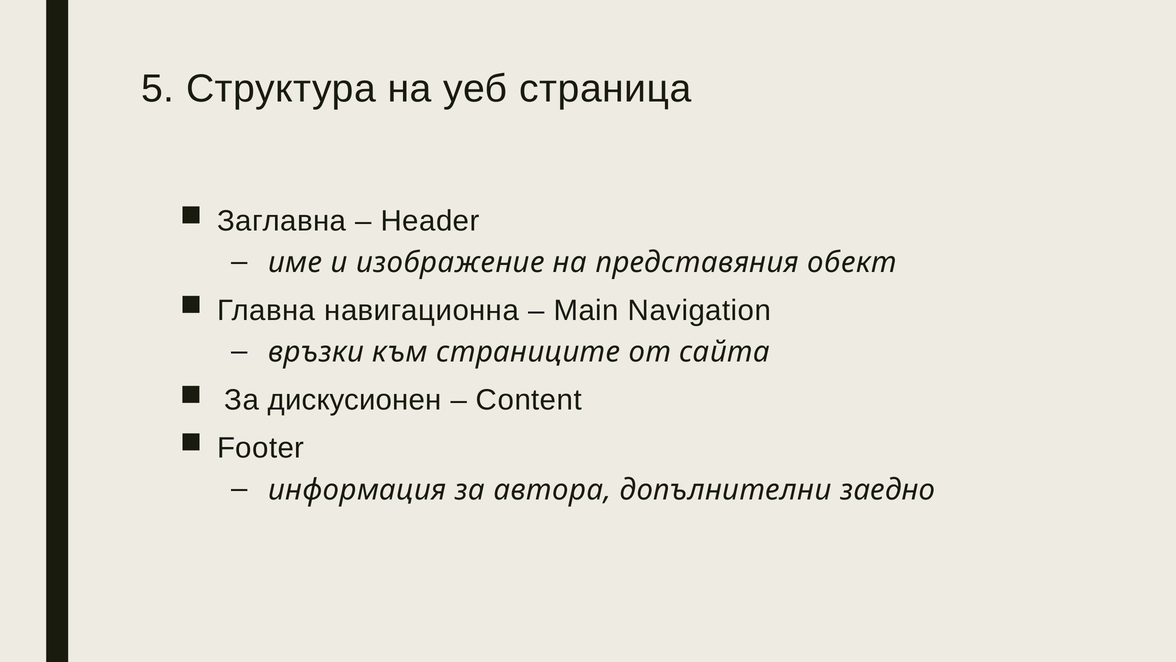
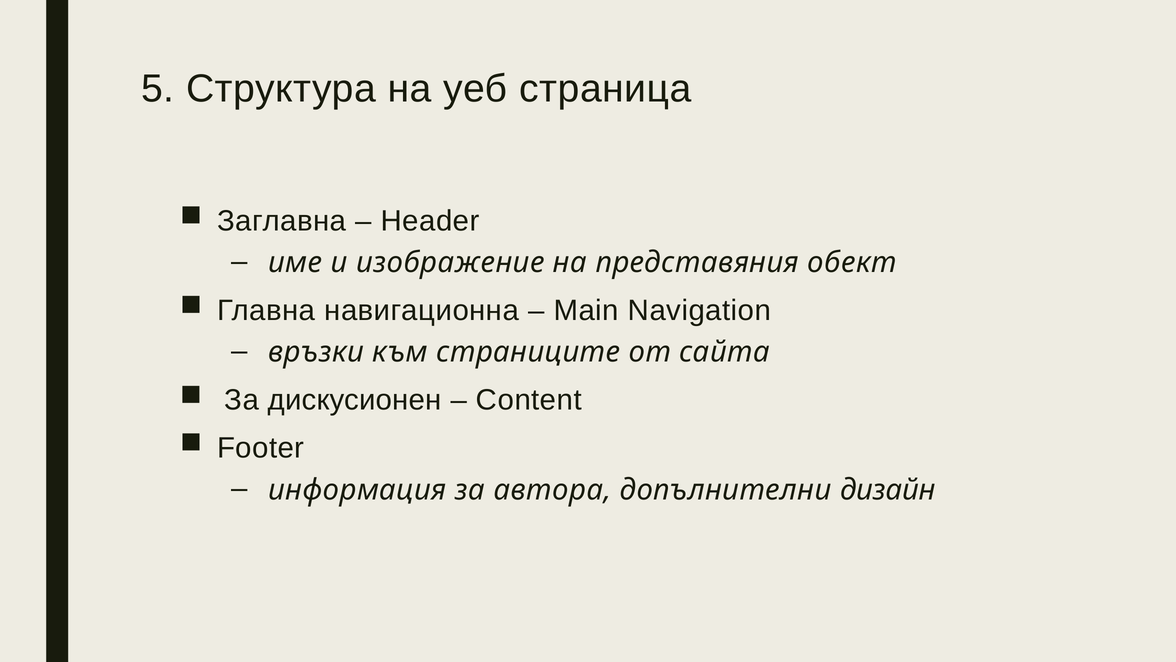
заедно: заедно -> дизайн (888, 489)
